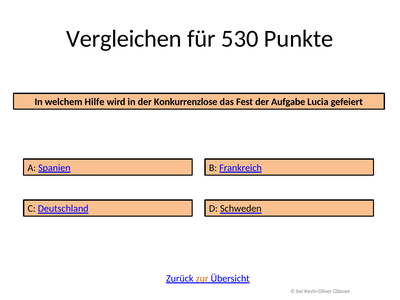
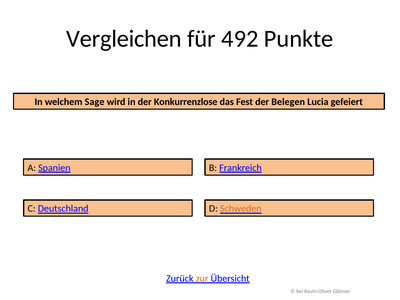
530: 530 -> 492 (240, 39)
Hilfe: Hilfe -> Sage (95, 102)
Aufgabe: Aufgabe -> Belegen (288, 102)
Schweden colour: black -> orange (241, 209)
